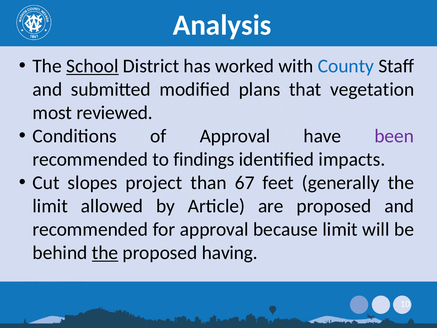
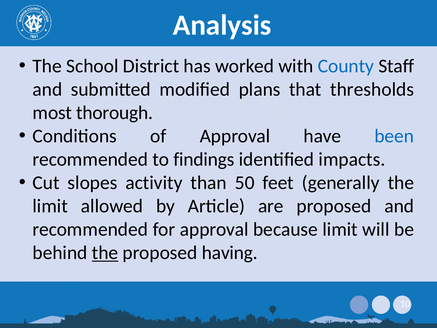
School underline: present -> none (92, 66)
vegetation: vegetation -> thresholds (372, 89)
reviewed: reviewed -> thorough (115, 113)
been colour: purple -> blue (394, 136)
project: project -> activity (154, 183)
67: 67 -> 50 (245, 183)
